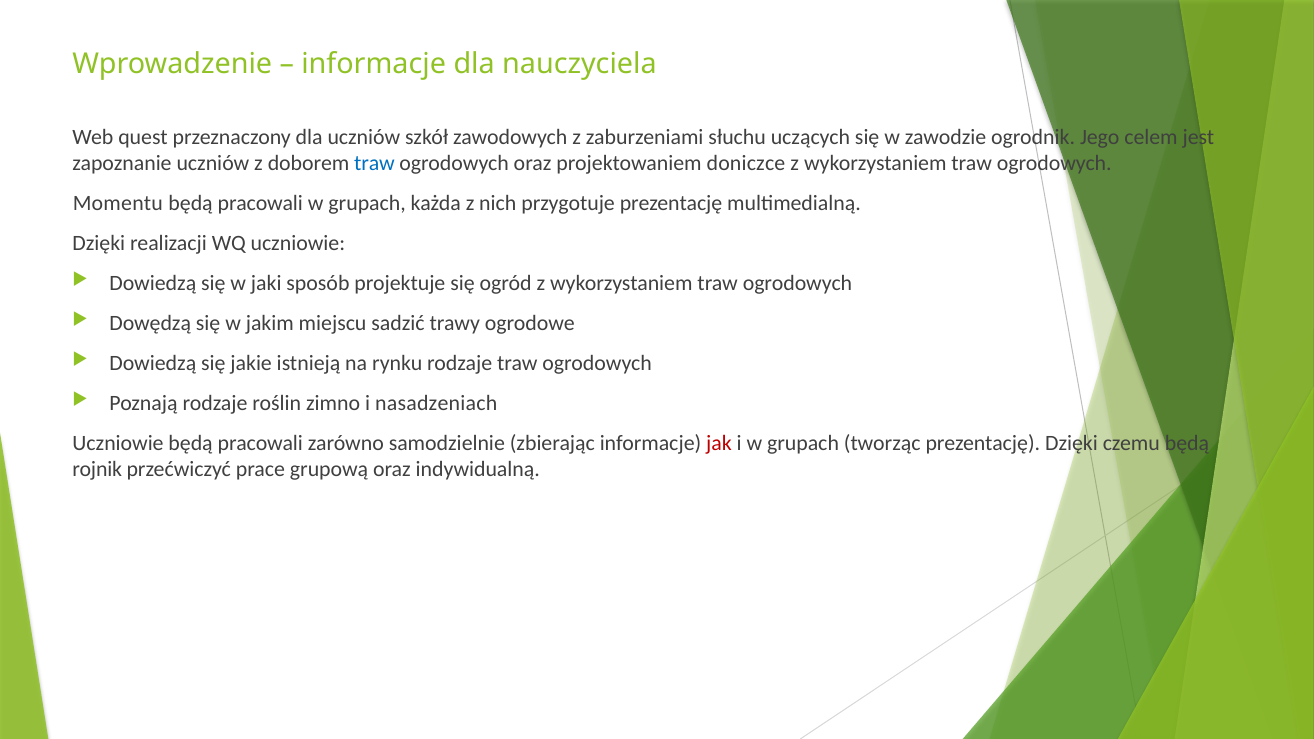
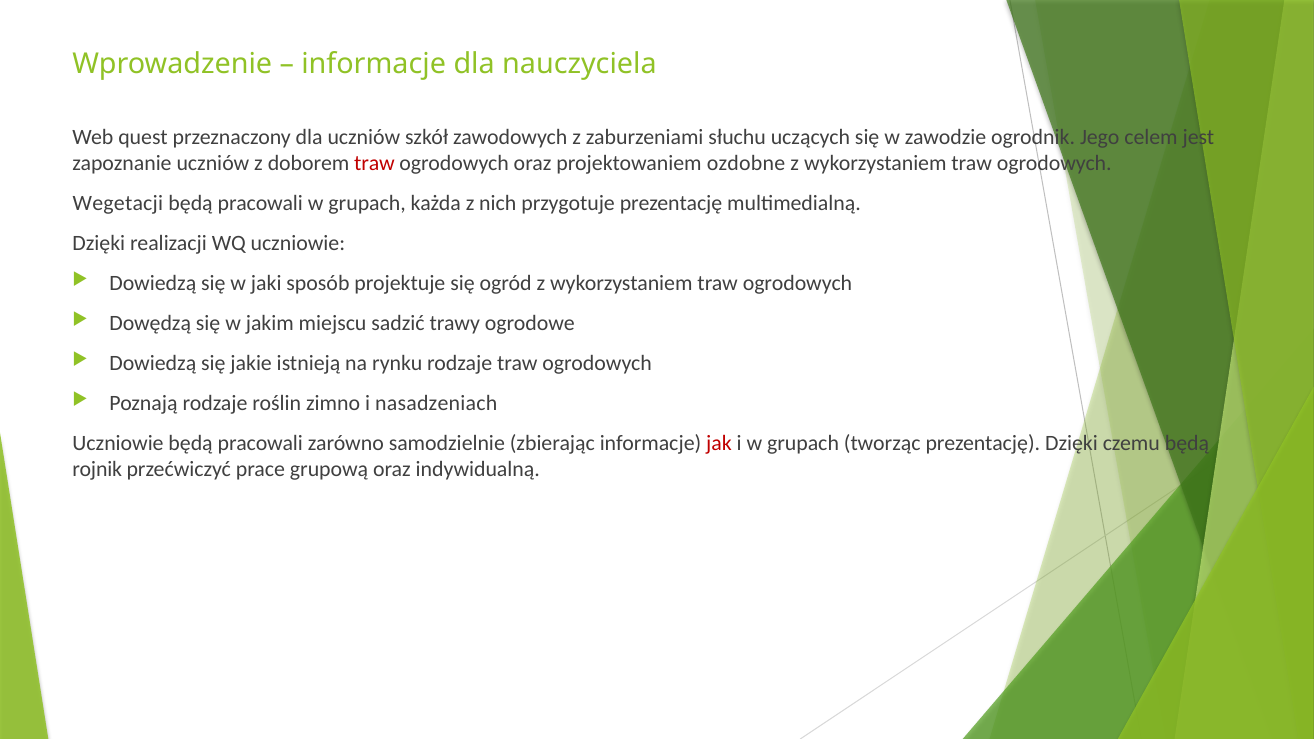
traw colour: blue -> red (374, 163)
doniczce: doniczce -> ozdobne (746, 163)
Momentu: Momentu -> Wegetacji (118, 203)
